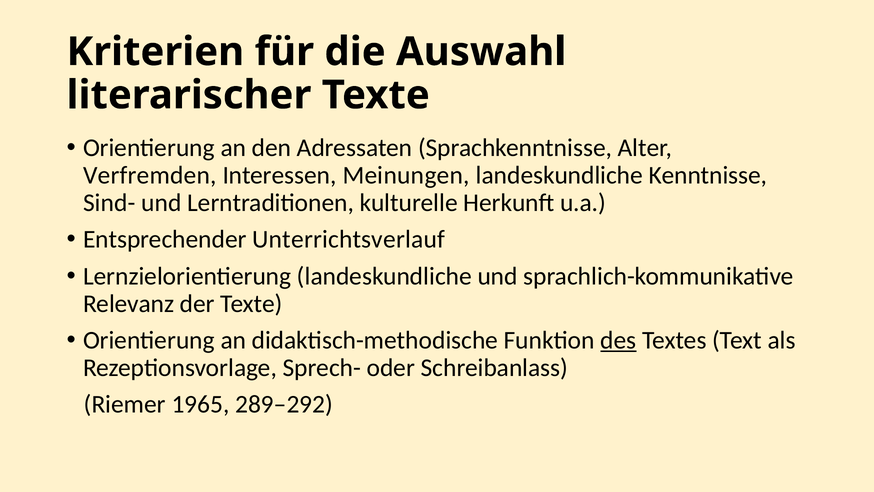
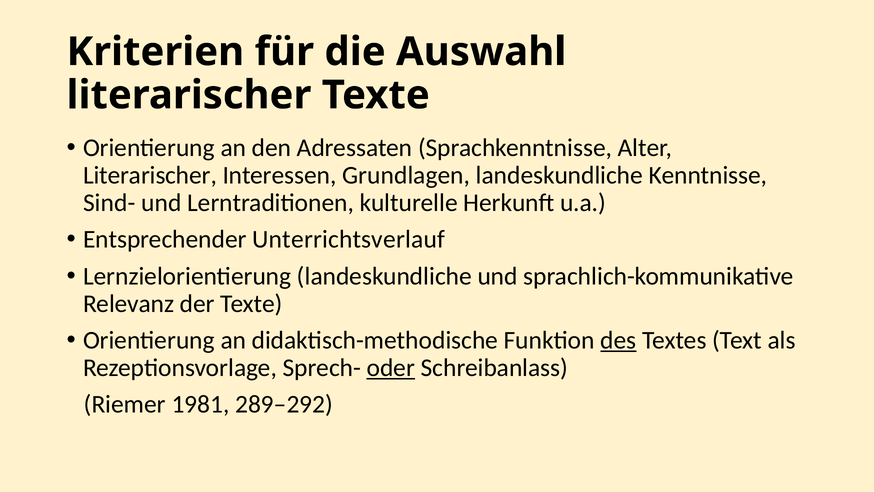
Verfremden: Verfremden -> Literarischer (150, 175)
Meinungen: Meinungen -> Grundlagen (406, 175)
oder underline: none -> present (391, 367)
1965: 1965 -> 1981 (200, 404)
